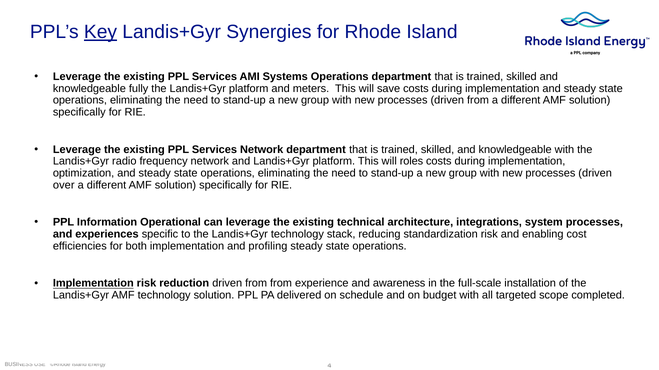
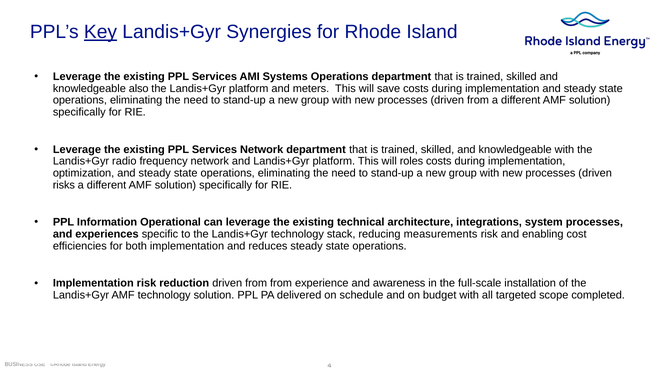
fully: fully -> also (139, 89)
over: over -> risks (64, 185)
standardization: standardization -> measurements (441, 235)
profiling: profiling -> reduces (268, 246)
Implementation underline: present -> none (93, 284)
